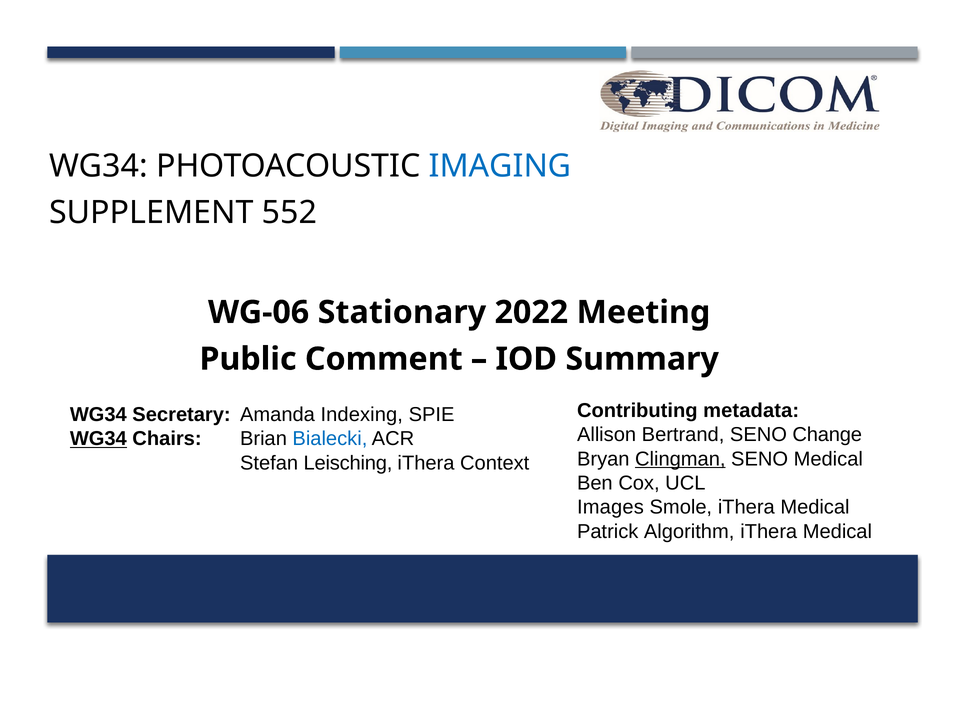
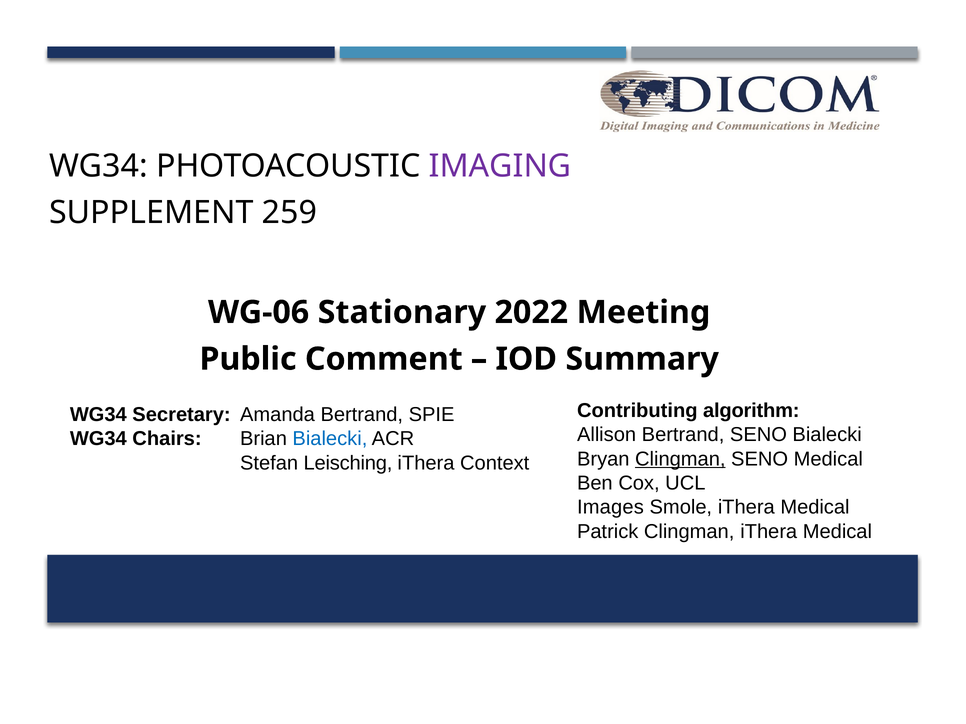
IMAGING colour: blue -> purple (500, 166)
552: 552 -> 259 (290, 213)
metadata: metadata -> algorithm (751, 411)
Amanda Indexing: Indexing -> Bertrand (362, 415)
SENO Change: Change -> Bialecki (827, 435)
WG34 underline: present -> none (98, 439)
Patrick Algorithm: Algorithm -> Clingman (689, 532)
